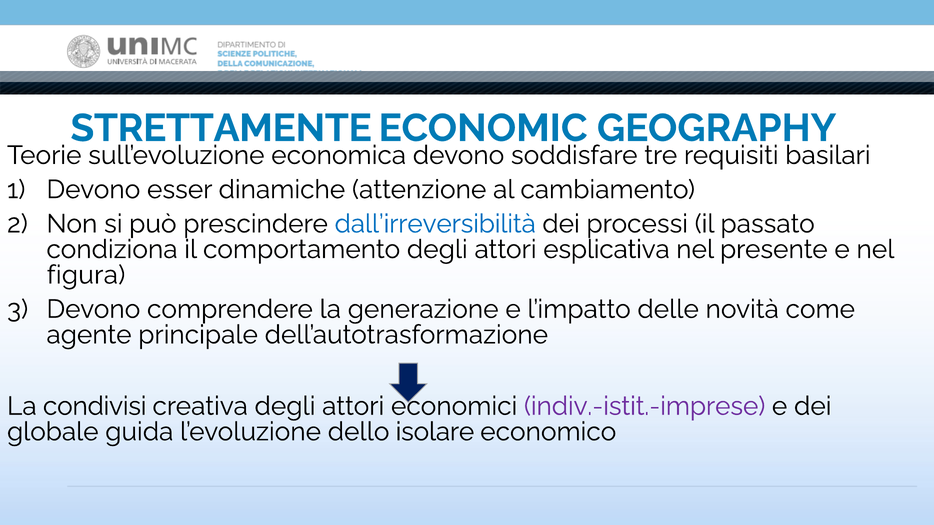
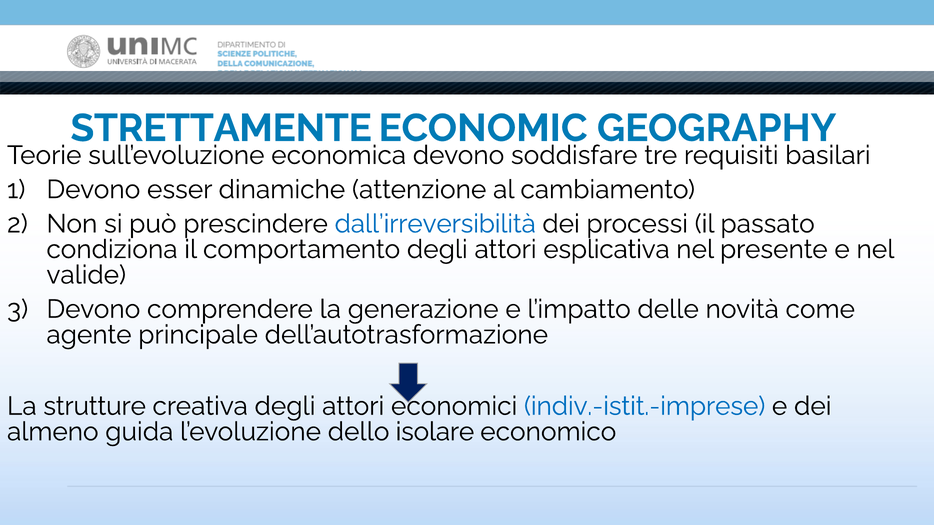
figura: figura -> valide (86, 275)
condivisi: condivisi -> strutture (95, 406)
indiv.-istit.-imprese colour: purple -> blue (645, 406)
globale: globale -> almeno (53, 432)
